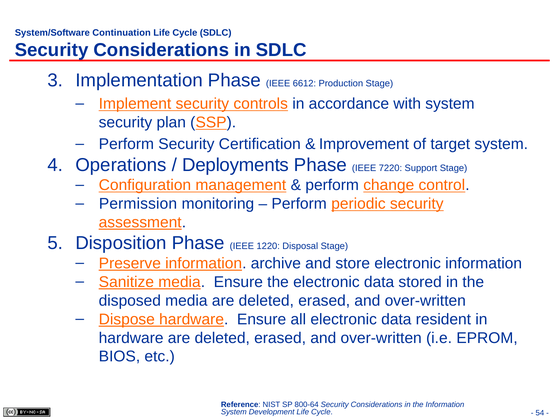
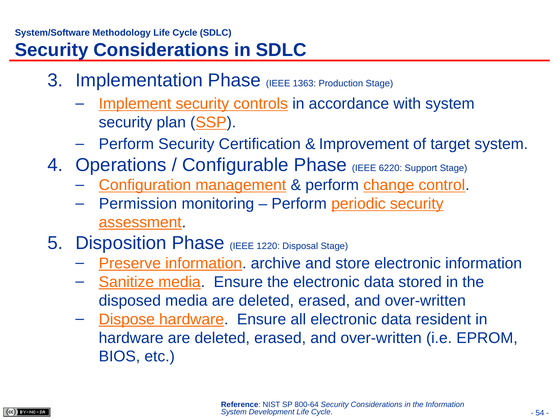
Continuation: Continuation -> Methodology (122, 33)
6612: 6612 -> 1363 (304, 84)
Deployments: Deployments -> Configurable (235, 165)
7220: 7220 -> 6220 (390, 168)
